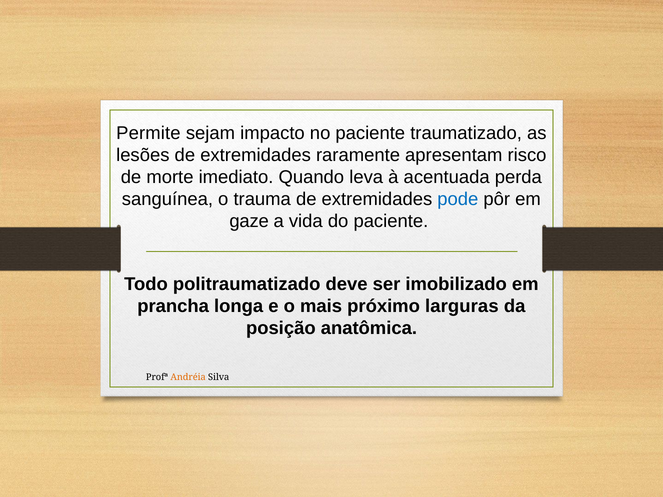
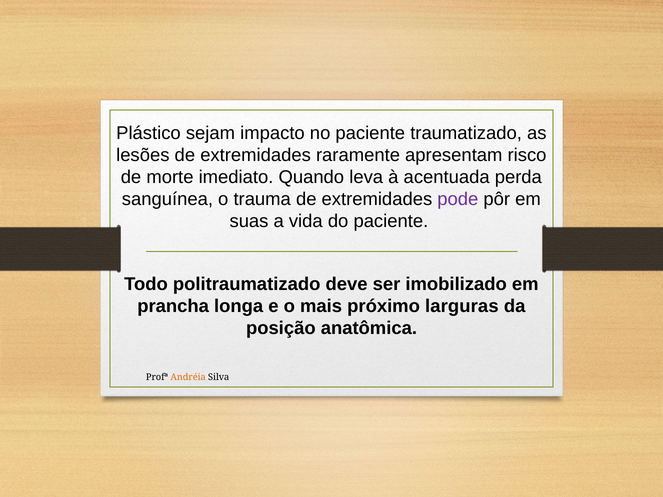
Permite: Permite -> Plástico (148, 133)
pode colour: blue -> purple (458, 199)
gaze: gaze -> suas (249, 222)
